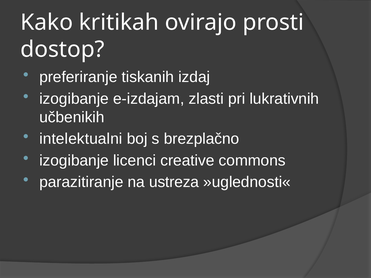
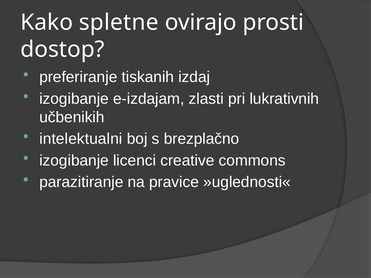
kritikah: kritikah -> spletne (119, 22)
ustreza: ustreza -> pravice (174, 182)
